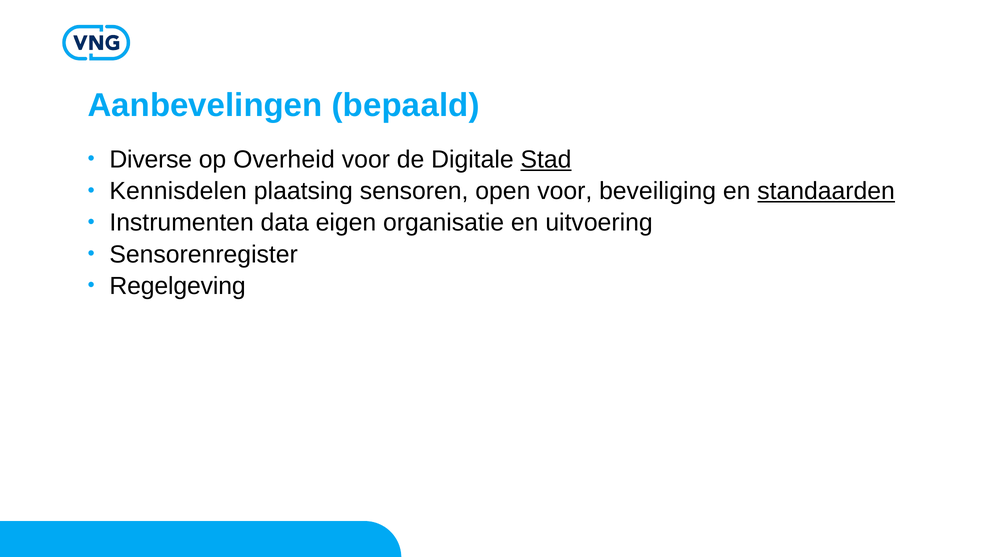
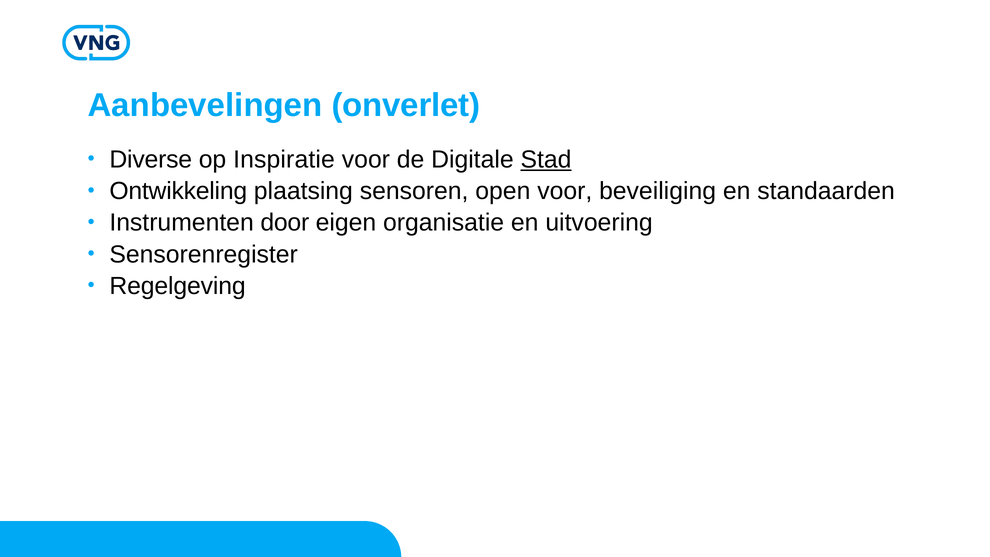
bepaald: bepaald -> onverlet (406, 105)
Overheid: Overheid -> Inspiratie (284, 159)
Kennisdelen: Kennisdelen -> Ontwikkeling (178, 191)
standaarden underline: present -> none (826, 191)
data: data -> door (285, 223)
